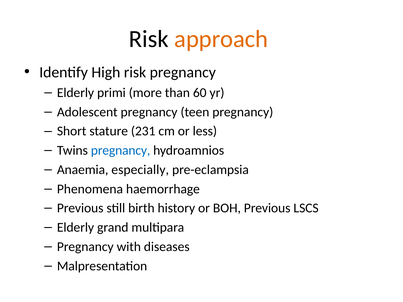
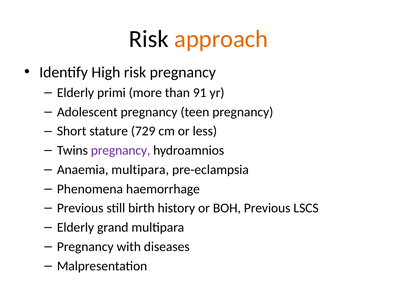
60: 60 -> 91 (200, 93)
231: 231 -> 729 (143, 131)
pregnancy colour: blue -> purple (121, 151)
Anaemia especially: especially -> multipara (140, 170)
